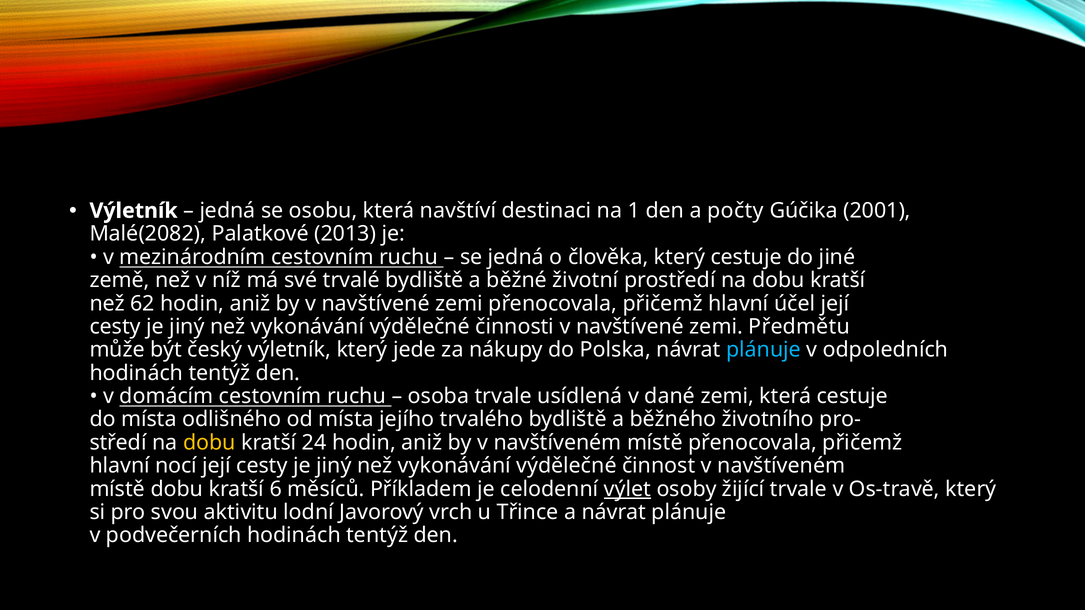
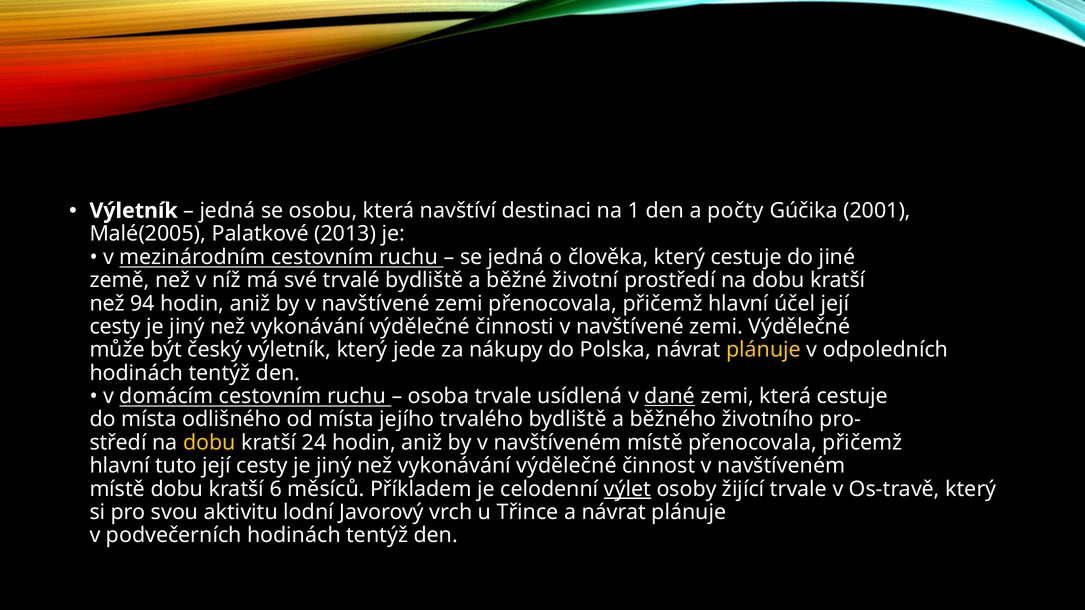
Malé(2082: Malé(2082 -> Malé(2005 (148, 234)
62: 62 -> 94 (142, 304)
zemi Předmětu: Předmětu -> Výdělečné (799, 327)
plánuje colour: light blue -> yellow (764, 350)
dané underline: none -> present (670, 396)
nocí: nocí -> tuto (176, 466)
